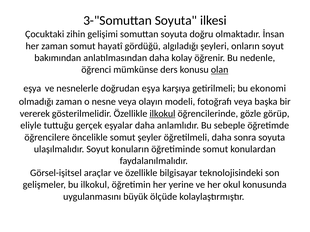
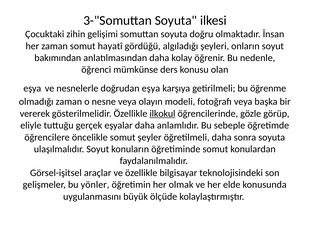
olan underline: present -> none (220, 70)
ekonomi: ekonomi -> öğrenme (268, 89)
bu ilkokul: ilkokul -> yönler (95, 185)
yerine: yerine -> olmak (181, 185)
okul: okul -> elde (232, 185)
